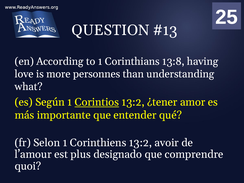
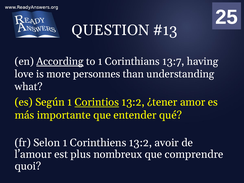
According underline: none -> present (60, 61)
13:8: 13:8 -> 13:7 (173, 61)
designado: designado -> nombreux (118, 154)
